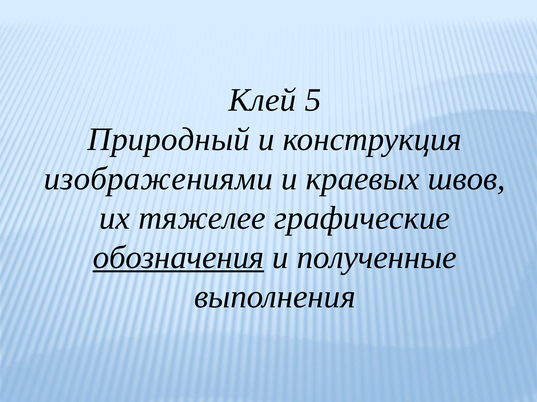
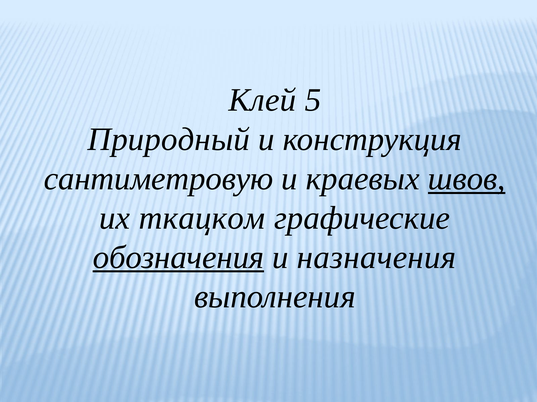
изображениями: изображениями -> сантиметровую (159, 179)
швов underline: none -> present (467, 179)
тяжелее: тяжелее -> ткацком (202, 218)
полученные: полученные -> назначения (377, 258)
